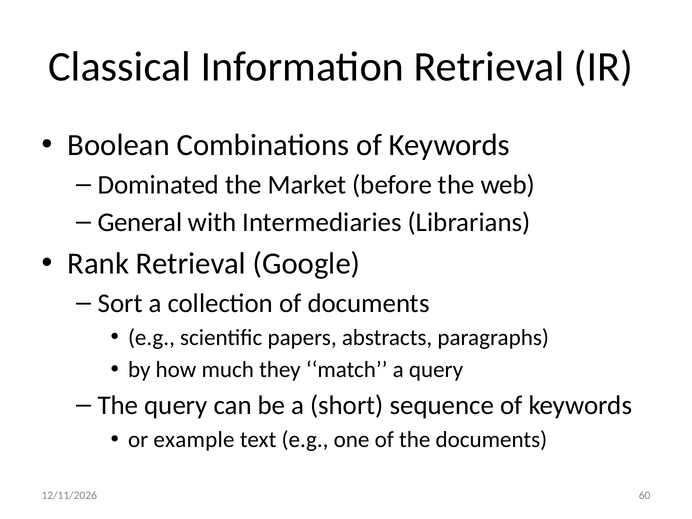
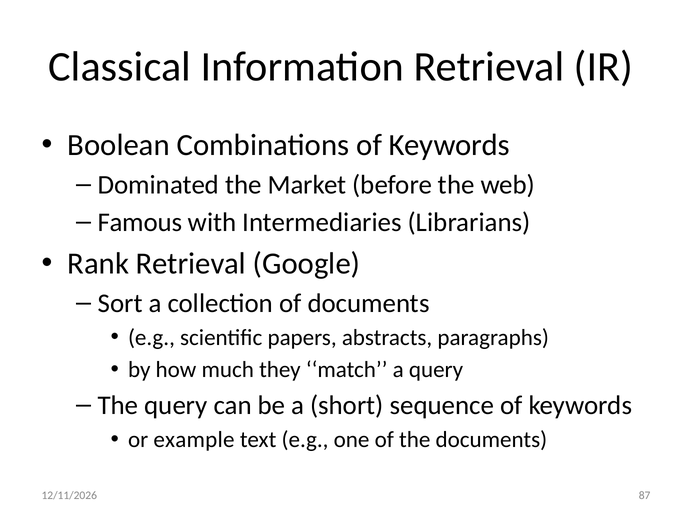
General: General -> Famous (140, 223)
60: 60 -> 87 (645, 496)
